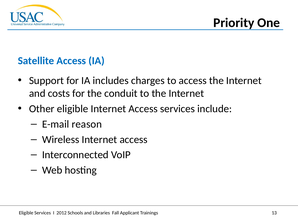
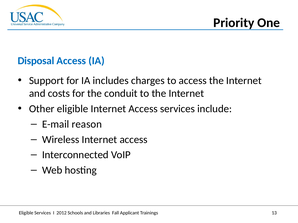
Satellite: Satellite -> Disposal (36, 61)
